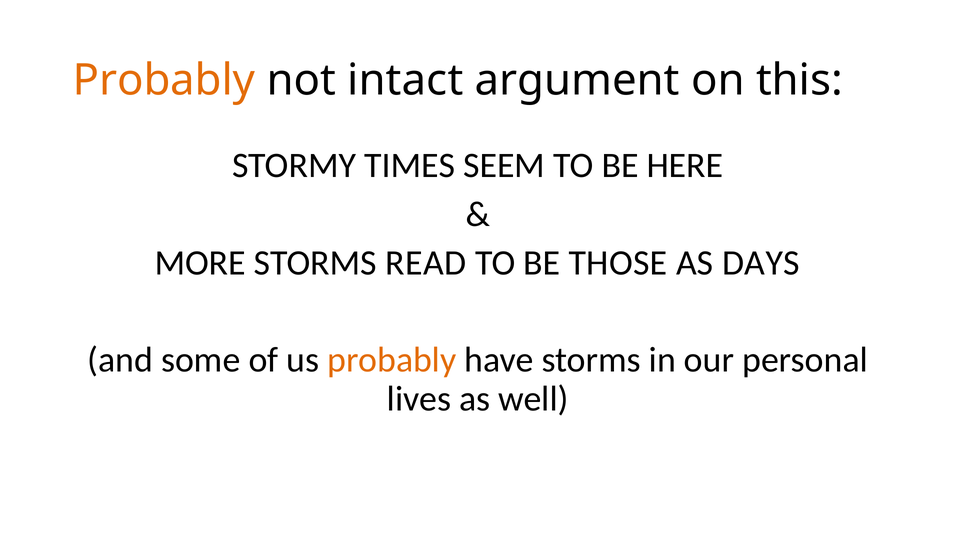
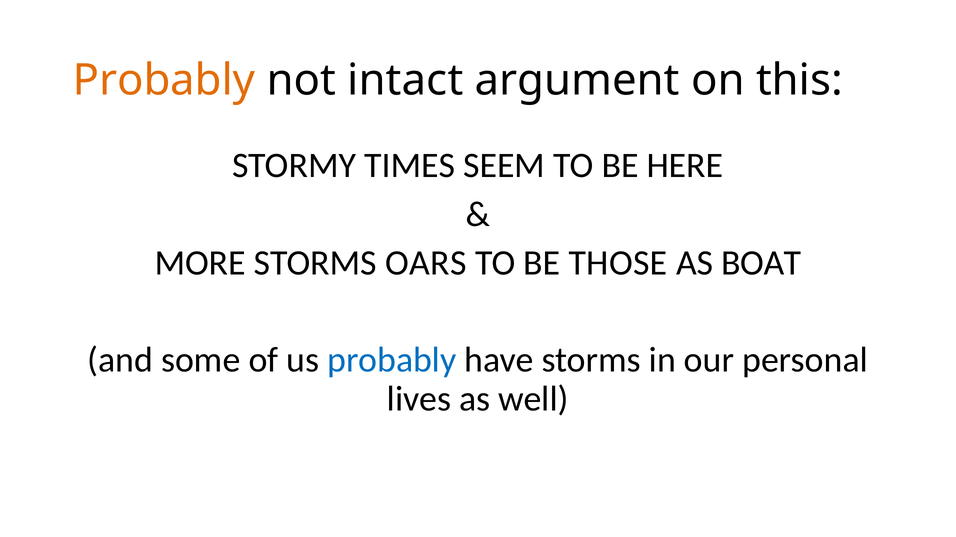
READ: READ -> OARS (426, 263)
DAYS: DAYS -> BOAT (761, 263)
probably colour: orange -> blue (392, 361)
